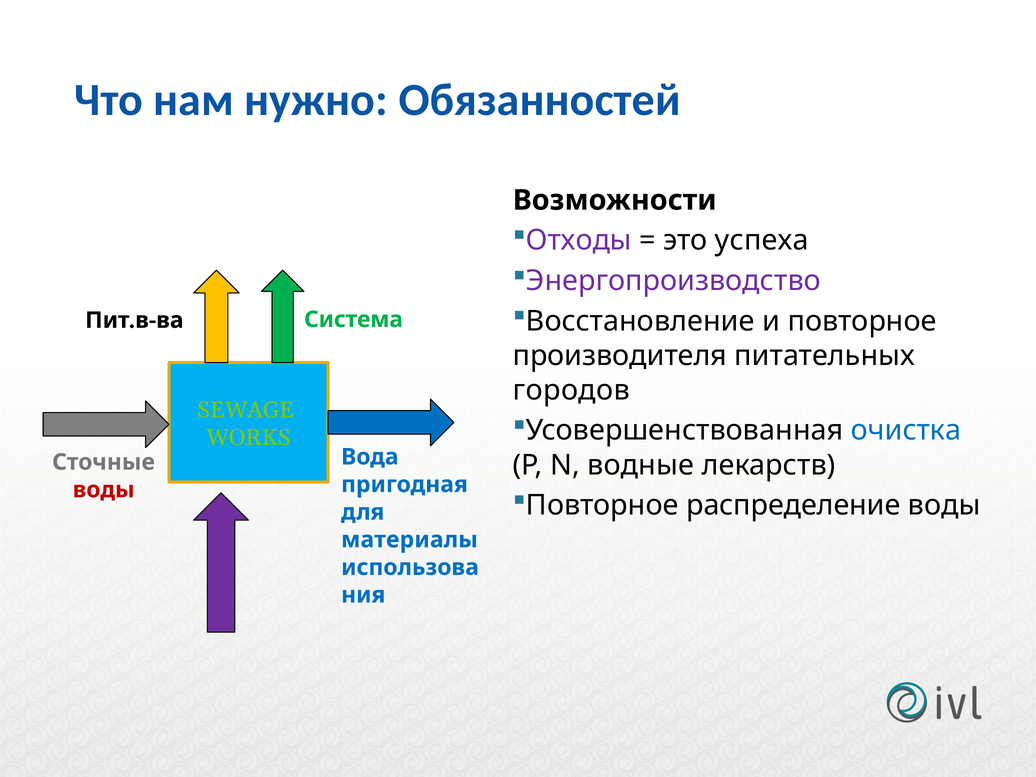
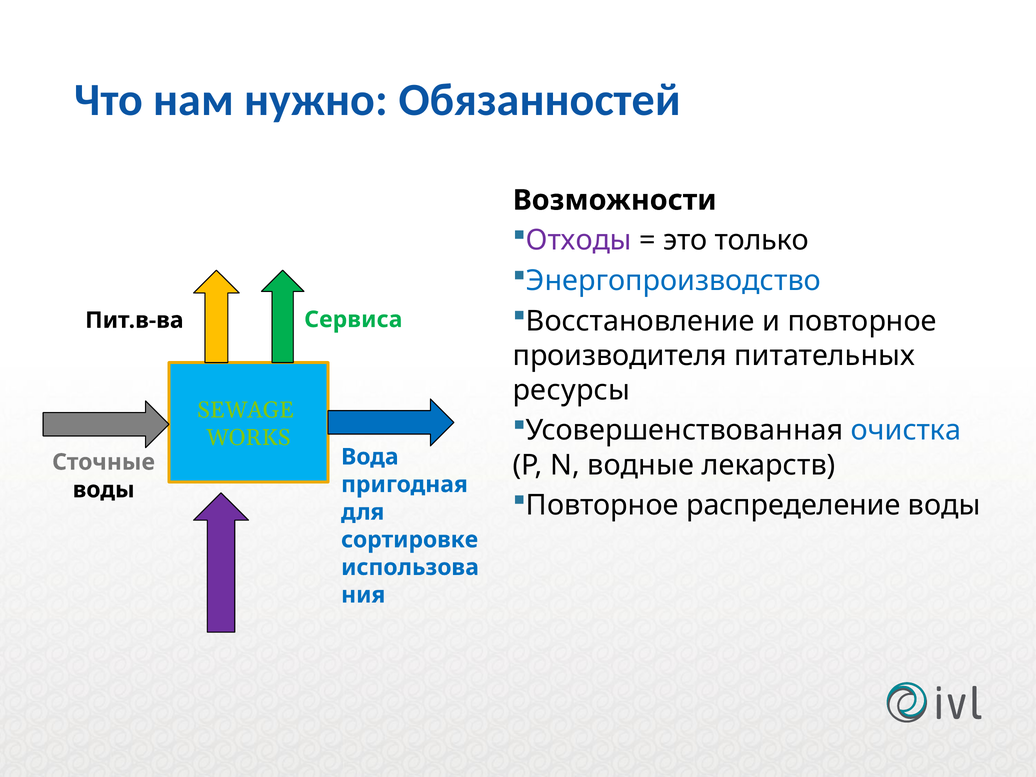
успеха: успеха -> только (762, 240)
Энергопроизводство colour: purple -> blue (673, 281)
Система: Система -> Сервиса (353, 320)
городов: городов -> ресурсы (571, 390)
воды colour: red -> black (104, 490)
материалы: материалы -> сортировке (410, 540)
